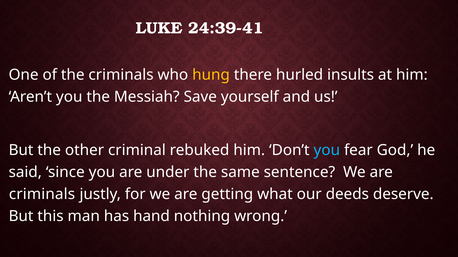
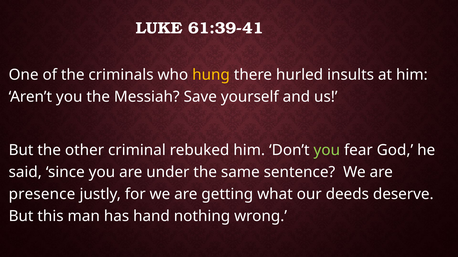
24:39-41: 24:39-41 -> 61:39-41 (226, 28)
you colour: light blue -> light green (327, 151)
criminals: criminals -> presence (42, 195)
